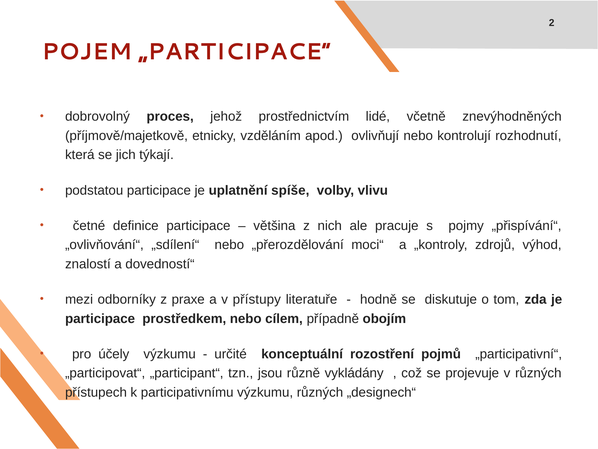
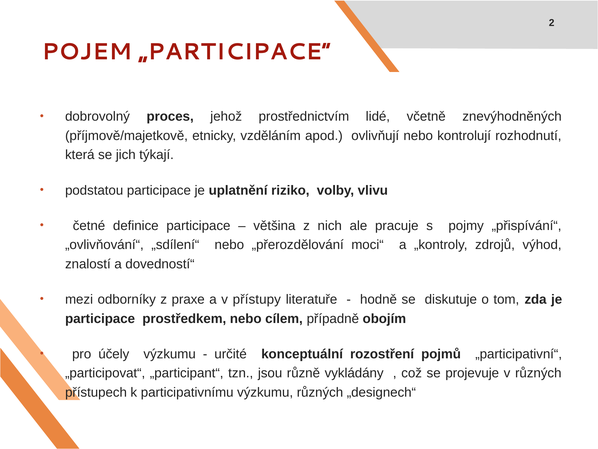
spíše: spíše -> riziko (290, 190)
